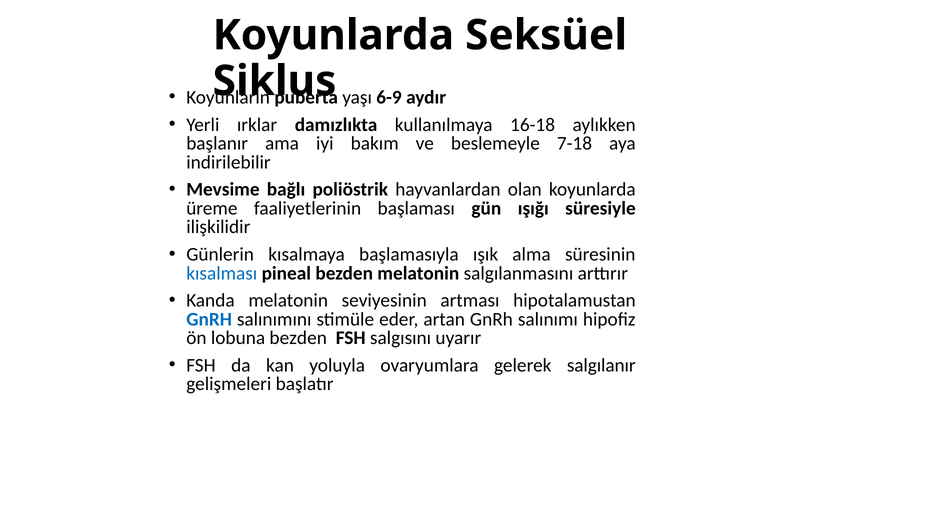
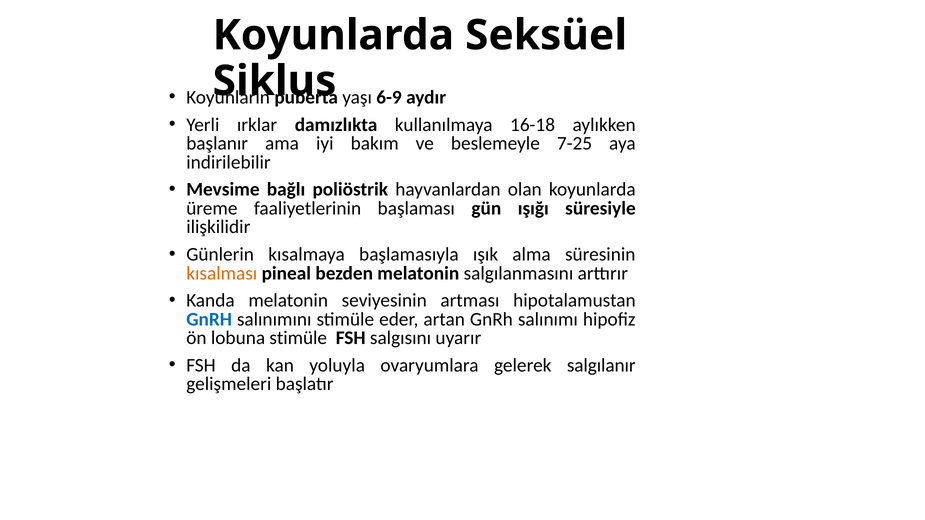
7-18: 7-18 -> 7-25 (575, 144)
kısalması colour: blue -> orange (222, 273)
lobuna bezden: bezden -> stimüle (298, 338)
